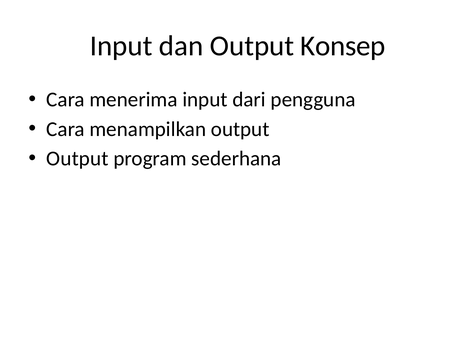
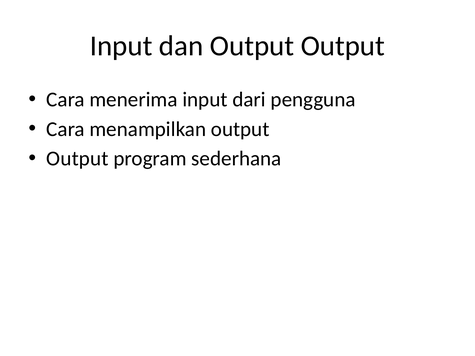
Output Konsep: Konsep -> Output (343, 46)
